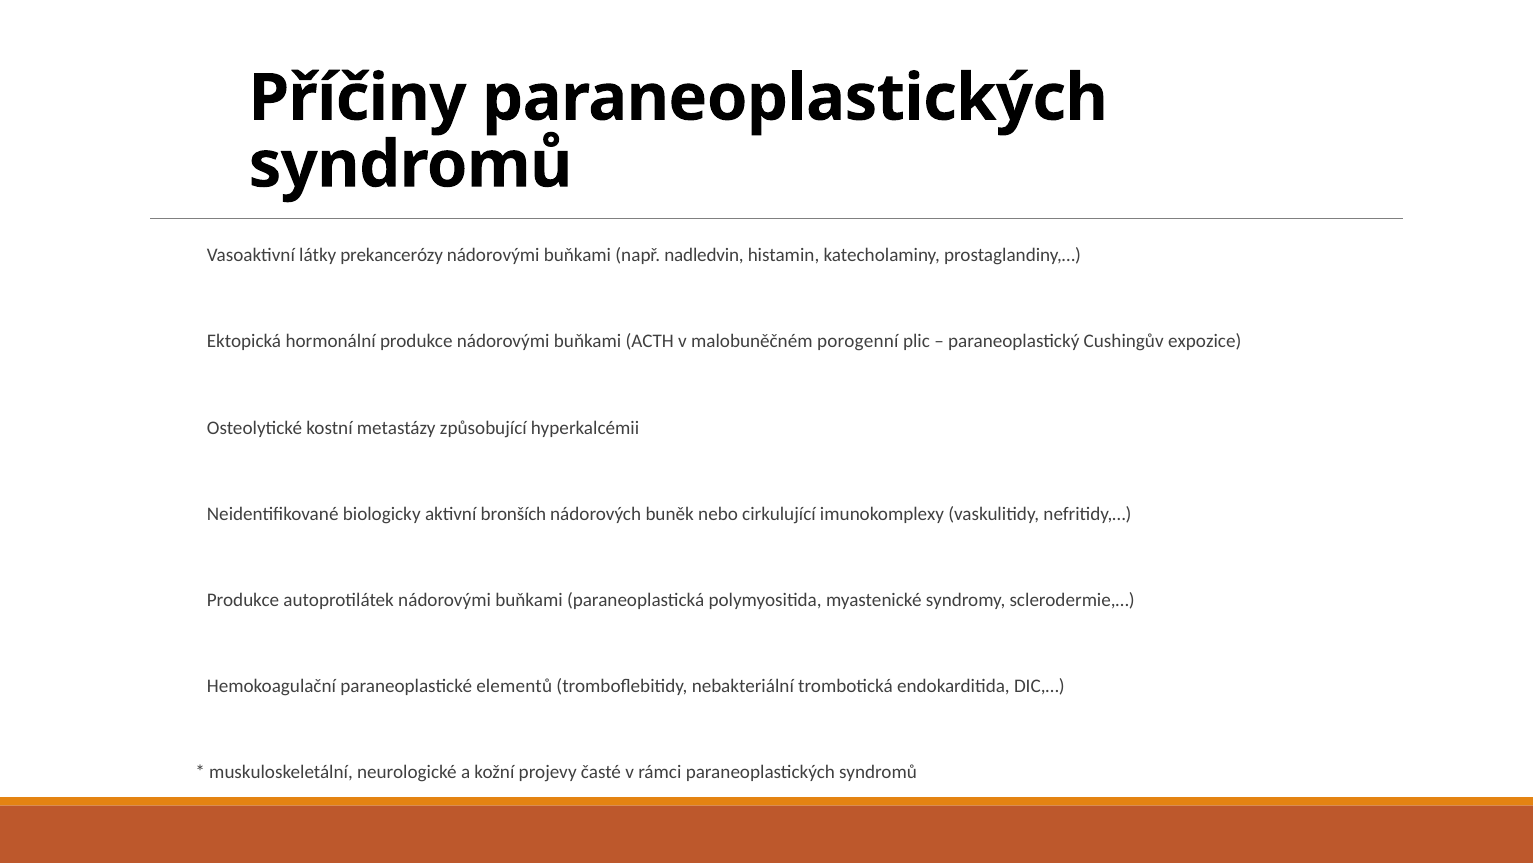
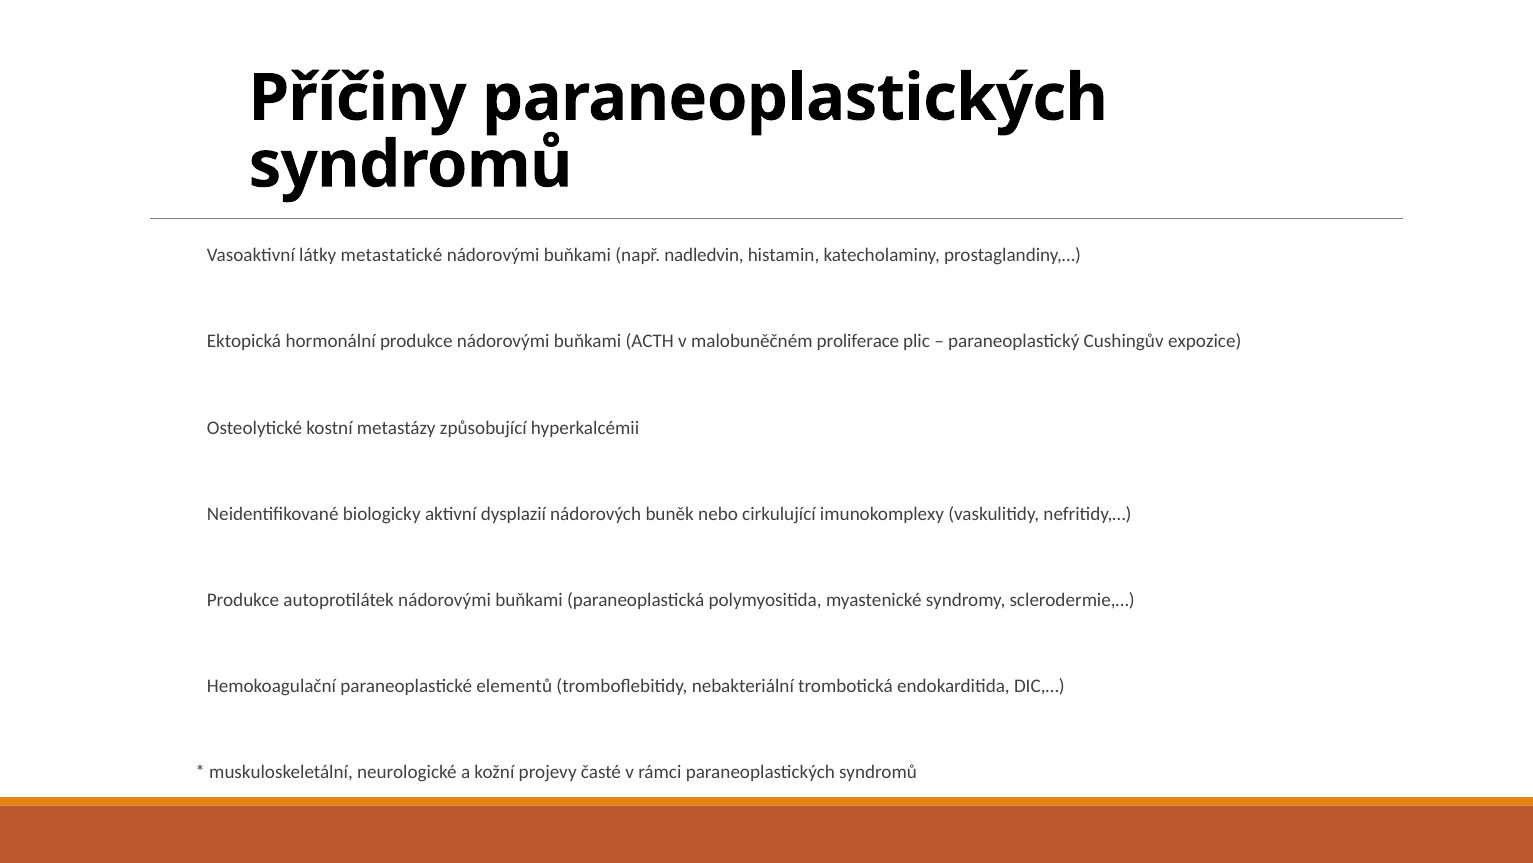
prekancerózy: prekancerózy -> metastatické (391, 255)
porogenní: porogenní -> proliferace (858, 341)
bronších: bronších -> dysplazií (513, 513)
